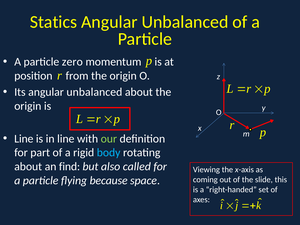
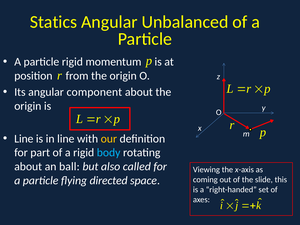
particle zero: zero -> rigid (72, 62)
Its angular unbalanced: unbalanced -> component (94, 92)
our colour: light green -> yellow (109, 139)
find: find -> ball (69, 167)
because: because -> directed (109, 181)
